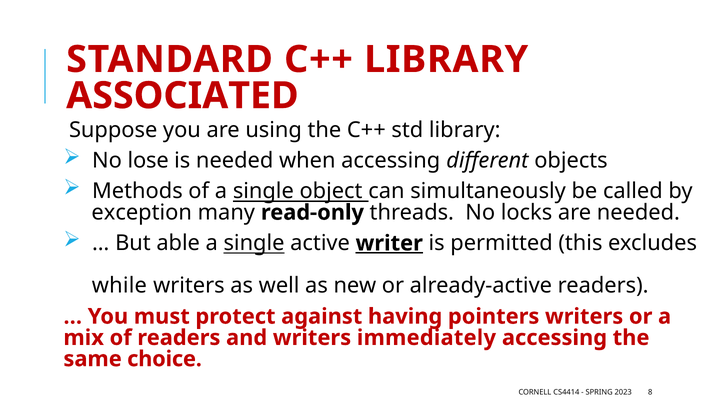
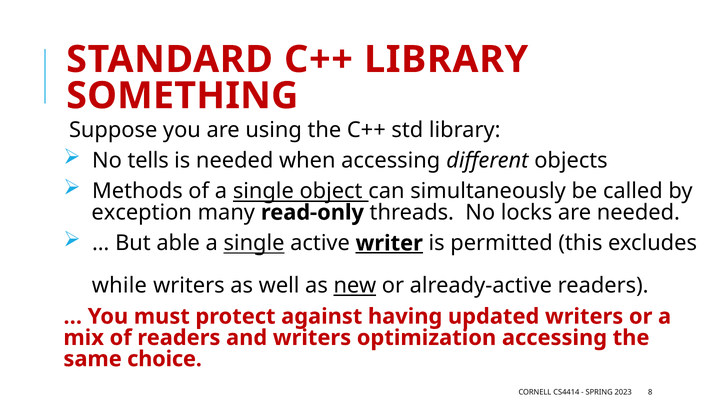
ASSOCIATED: ASSOCIATED -> SOMETHING (182, 96)
lose: lose -> tells (148, 160)
new underline: none -> present (355, 286)
pointers: pointers -> updated (494, 316)
immediately: immediately -> optimization (427, 337)
